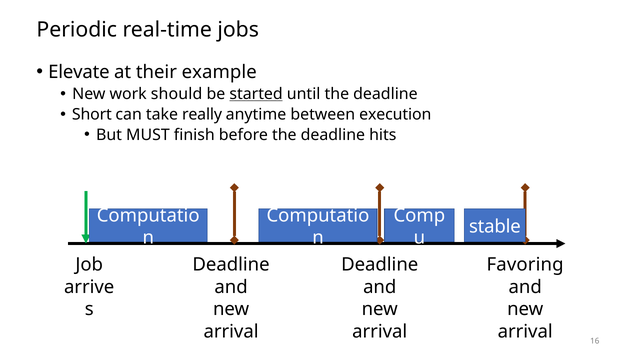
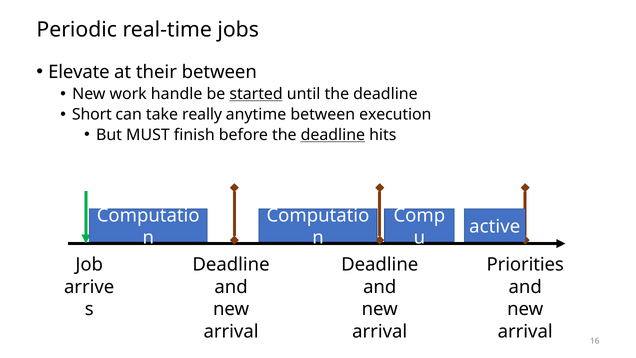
their example: example -> between (219, 72)
should: should -> handle (177, 94)
deadline underline: none -> present (333, 135)
stable: stable -> active (495, 226)
Favoring: Favoring -> Priorities (525, 264)
